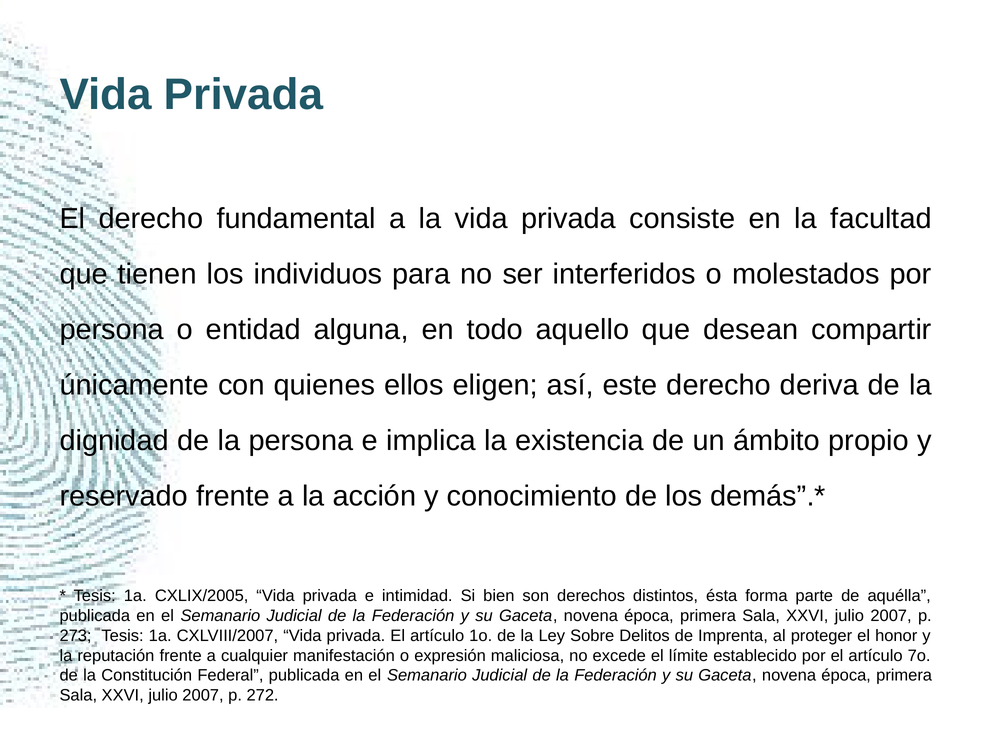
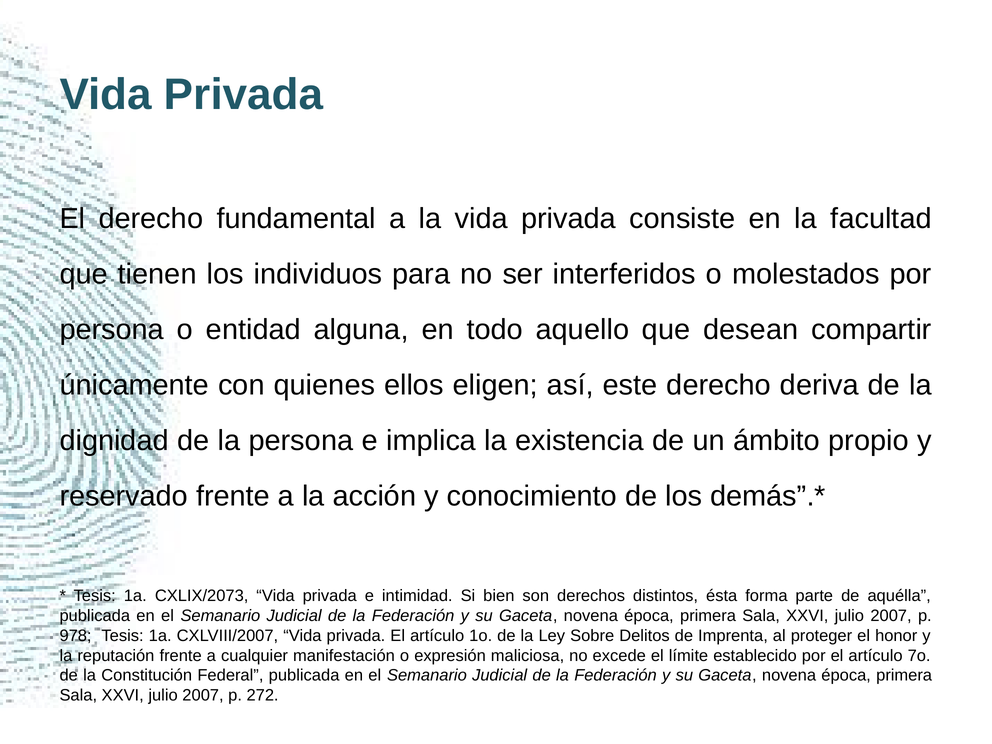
CXLIX/2005: CXLIX/2005 -> CXLIX/2073 (202, 596)
273: 273 -> 978 (76, 636)
